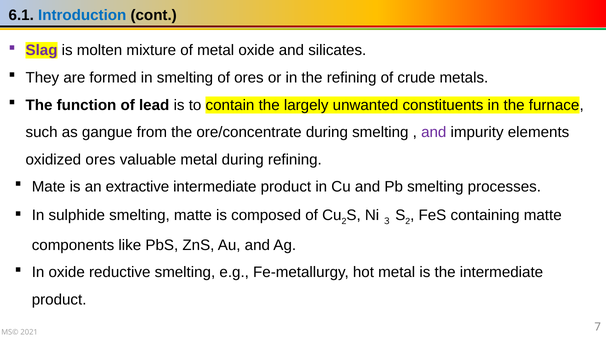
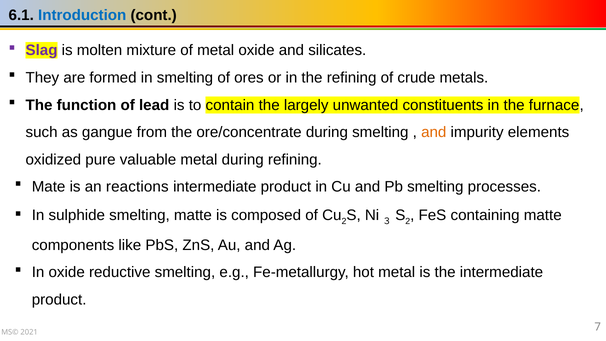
and colour: purple -> orange (434, 132)
oxidized ores: ores -> pure (100, 160)
extractive: extractive -> reactions (137, 187)
